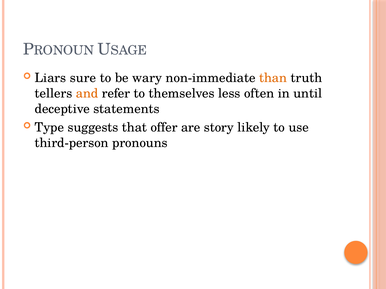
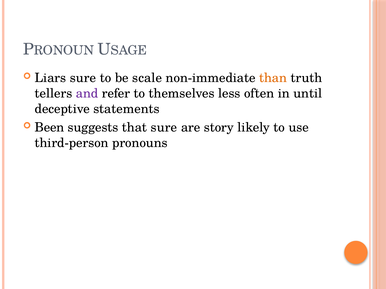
wary: wary -> scale (147, 78)
and colour: orange -> purple (87, 94)
Type: Type -> Been (49, 128)
that offer: offer -> sure (164, 128)
